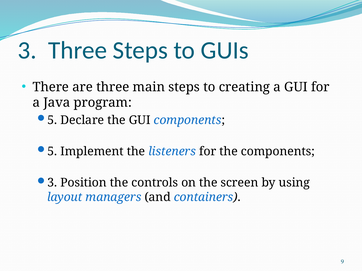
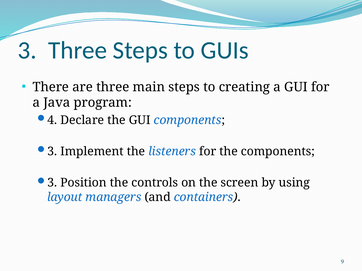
5: 5 -> 4 (52, 120)
5: 5 -> 3 (52, 152)
